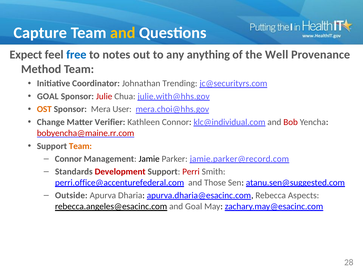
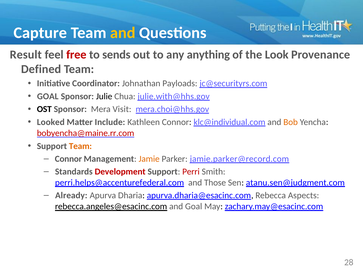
Expect: Expect -> Result (26, 55)
free colour: blue -> red (76, 55)
notes: notes -> sends (116, 55)
Well: Well -> Look (277, 55)
Method: Method -> Defined (41, 69)
Trending: Trending -> Payloads (180, 84)
Julie colour: red -> black (104, 96)
OST colour: orange -> black (44, 109)
User: User -> Visit (122, 109)
Change: Change -> Looked (51, 122)
Verifier: Verifier -> Include (110, 122)
Bob colour: red -> orange (291, 122)
Jamie colour: black -> orange (149, 159)
perri.office@accenturefederal.com: perri.office@accenturefederal.com -> perri.helps@accenturefederal.com (120, 183)
atanu.sen@suggested.com: atanu.sen@suggested.com -> atanu.sen@judgment.com (295, 183)
Outside: Outside -> Already (71, 196)
